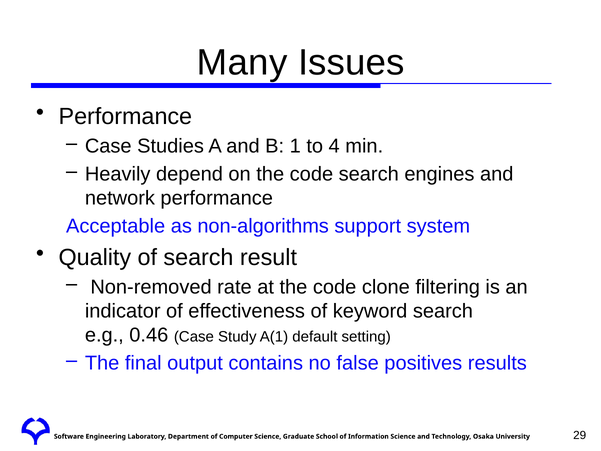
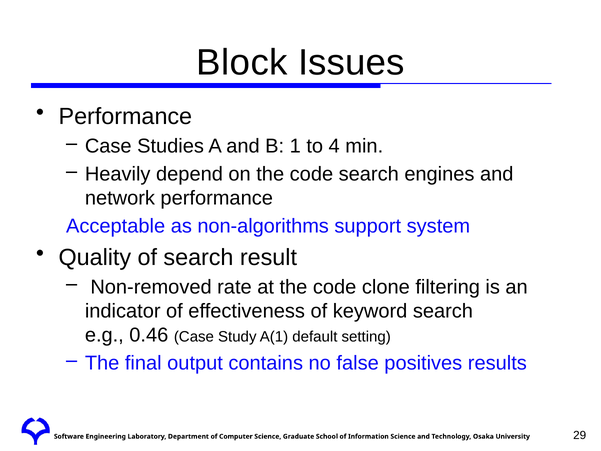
Many: Many -> Block (242, 62)
